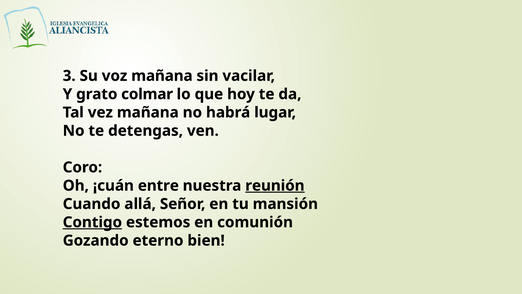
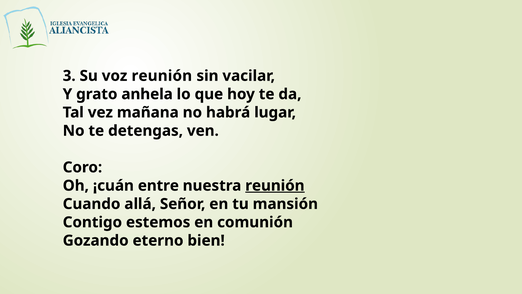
voz mañana: mañana -> reunión (162, 76)
colmar: colmar -> anhela (147, 94)
Contigo underline: present -> none (92, 222)
